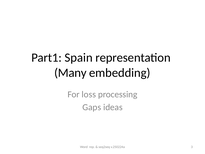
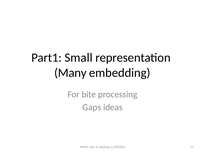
Spain: Spain -> Small (79, 58)
loss: loss -> bite (89, 94)
